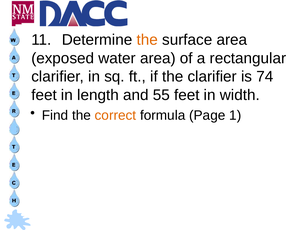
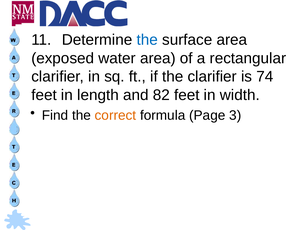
the colour: orange -> blue (147, 40)
55: 55 -> 82 (161, 95)
1: 1 -> 3 (235, 115)
